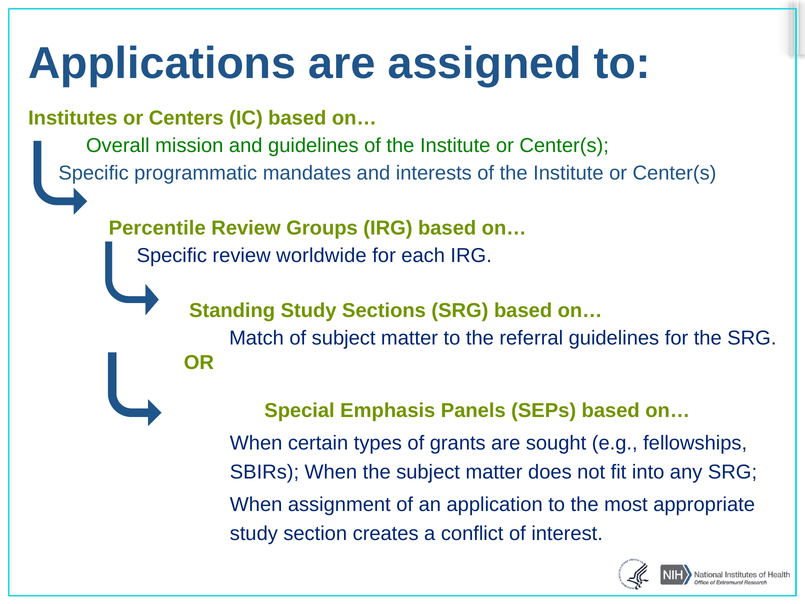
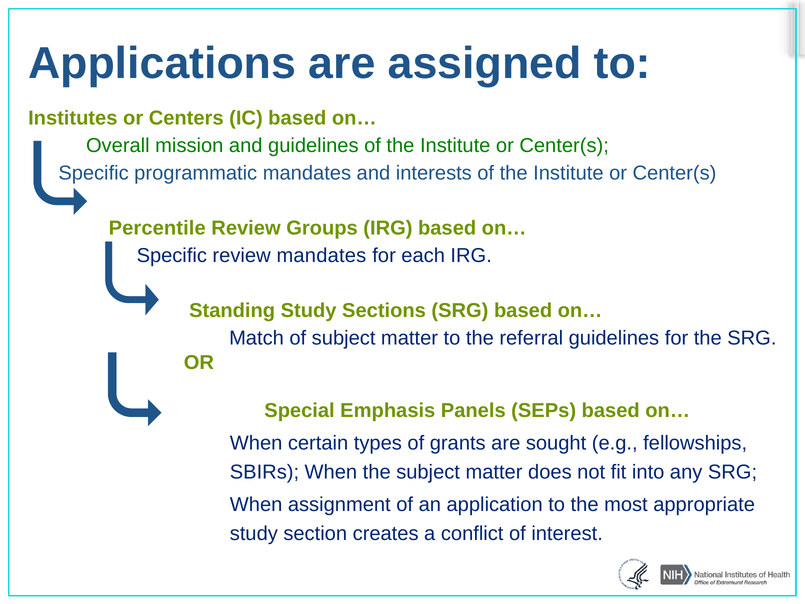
review worldwide: worldwide -> mandates (321, 256)
